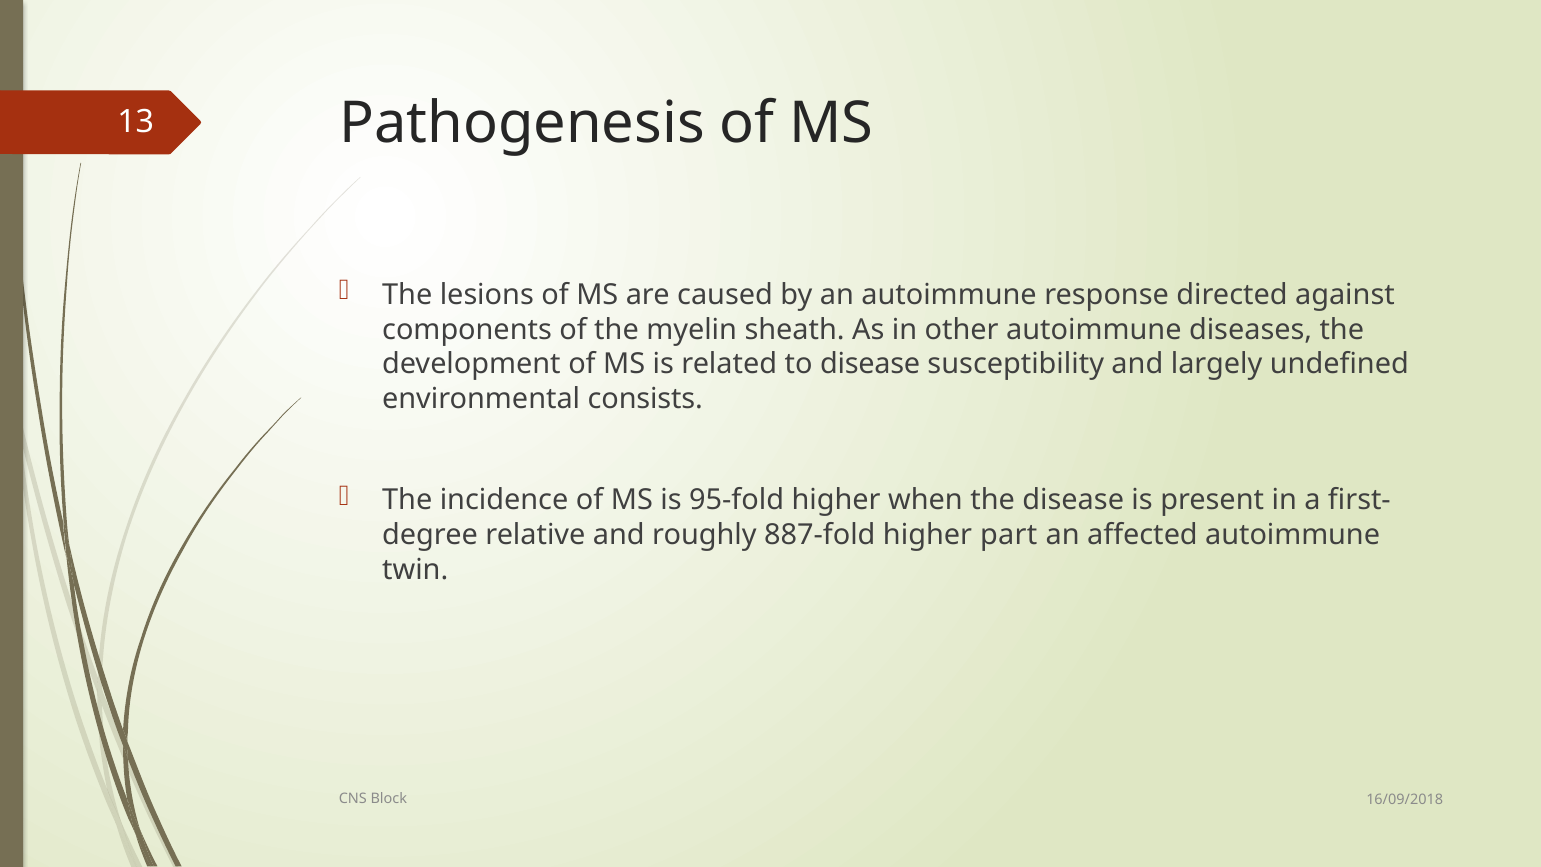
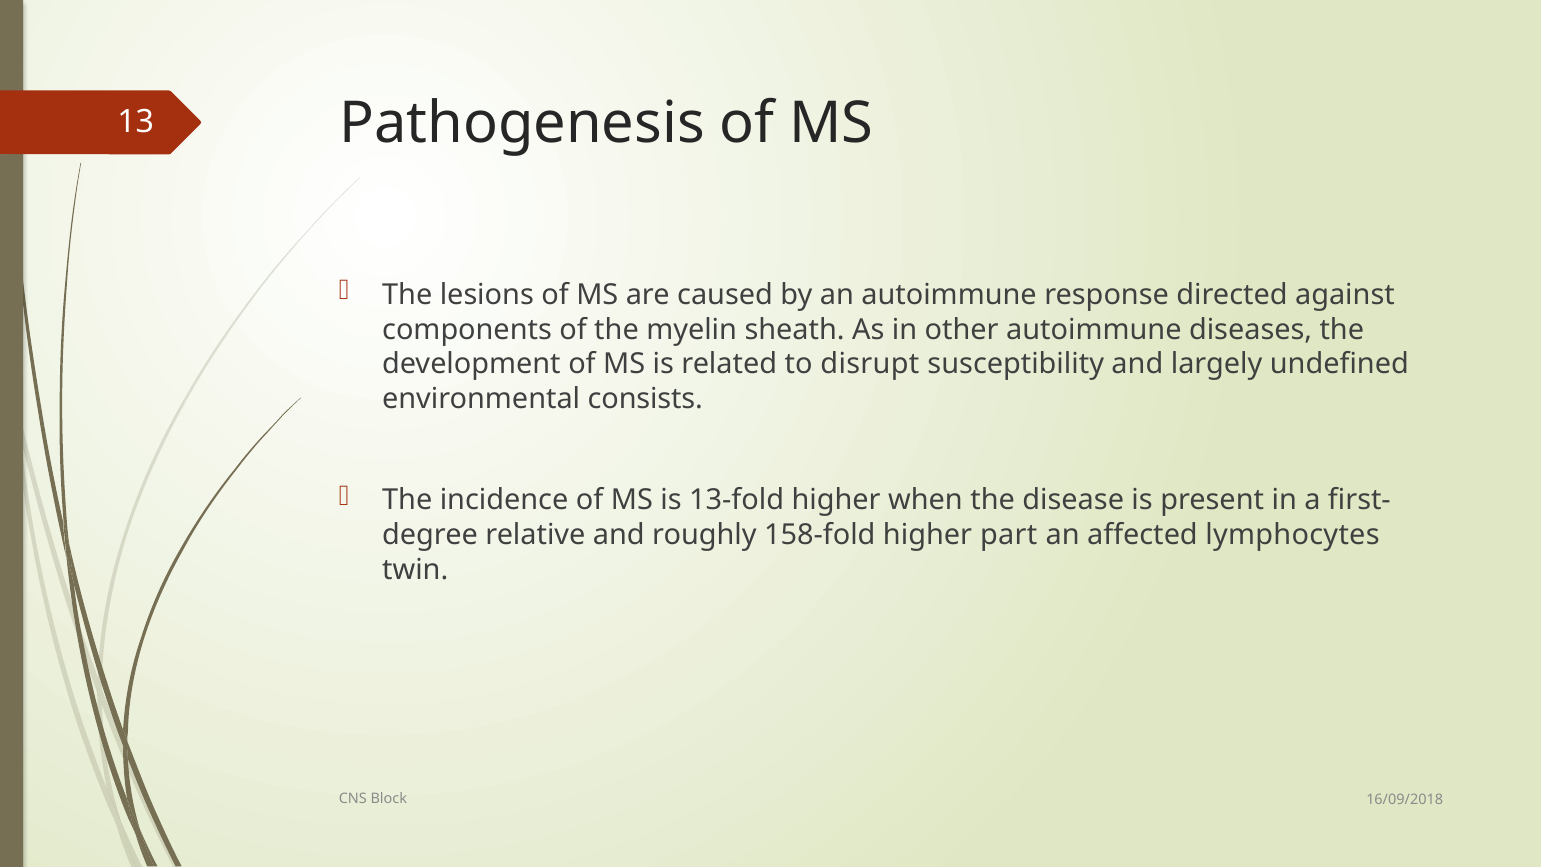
to disease: disease -> disrupt (870, 364)
95-fold: 95-fold -> 13-fold (737, 500)
887-fold: 887-fold -> 158-fold (820, 535)
affected autoimmune: autoimmune -> lymphocytes (1292, 535)
